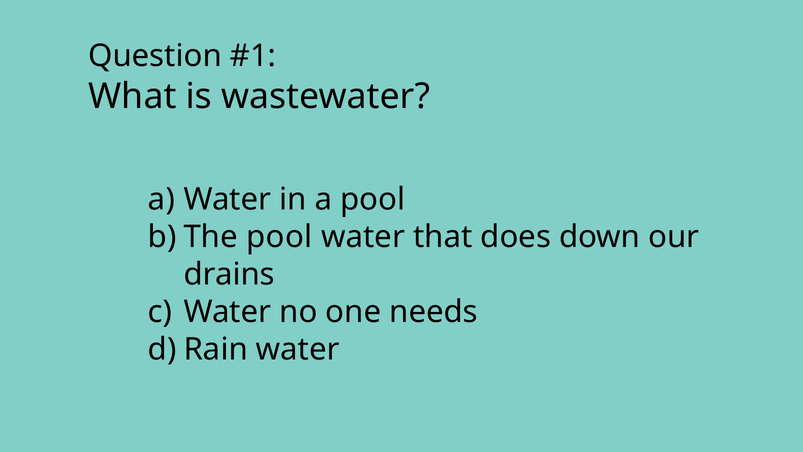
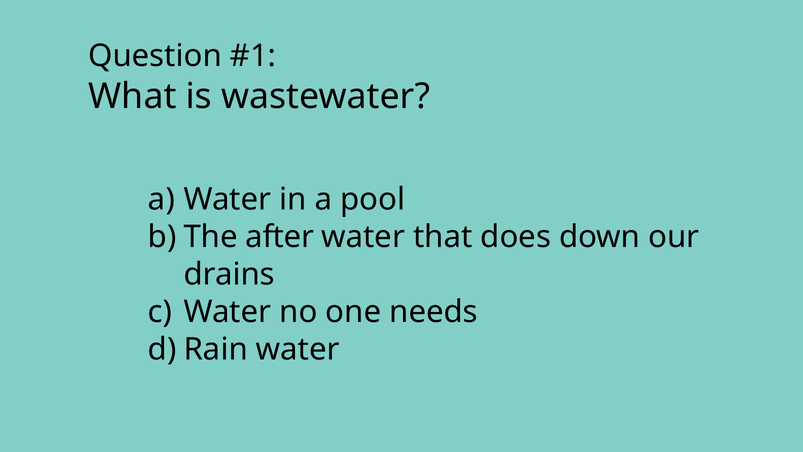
pool: pool -> after (280, 237)
